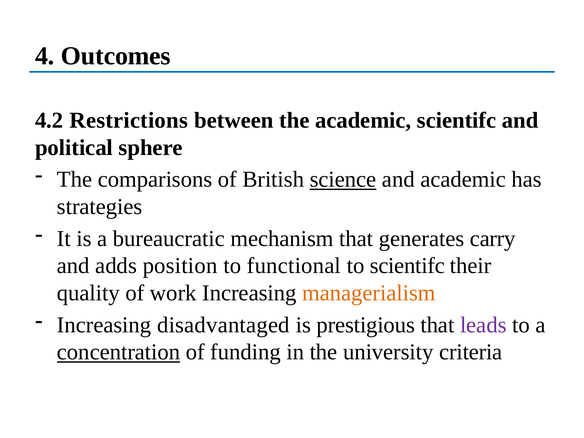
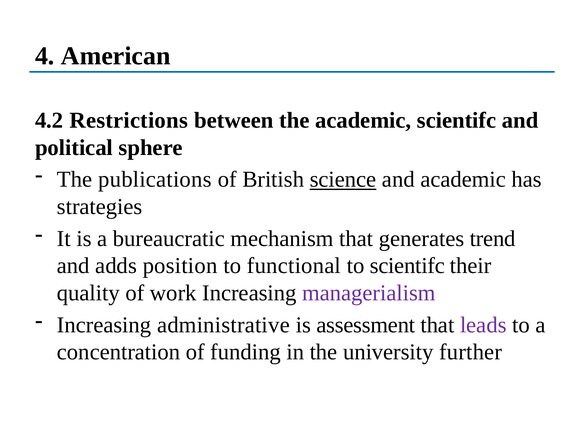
Outcomes: Outcomes -> American (116, 56)
comparisons: comparisons -> publications (155, 179)
carry: carry -> trend (493, 239)
managerialism colour: orange -> purple (369, 293)
disadvantaged: disadvantaged -> administrative (223, 325)
prestigious: prestigious -> assessment (366, 325)
concentration underline: present -> none (119, 352)
criteria: criteria -> further (471, 352)
